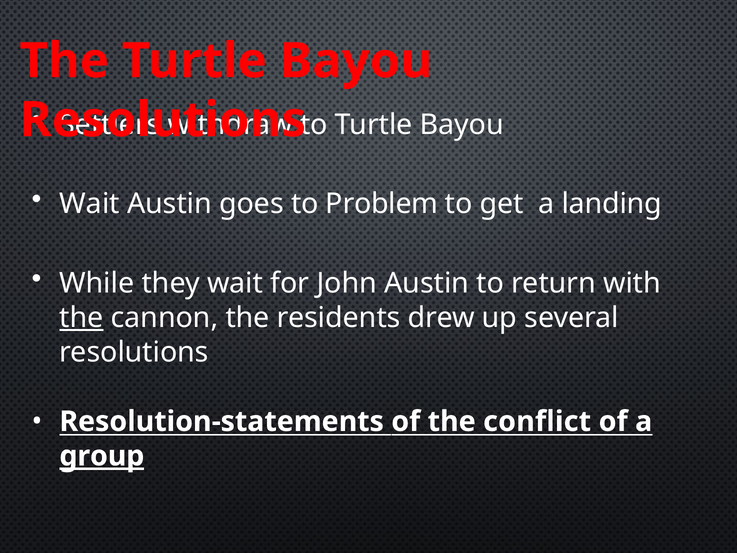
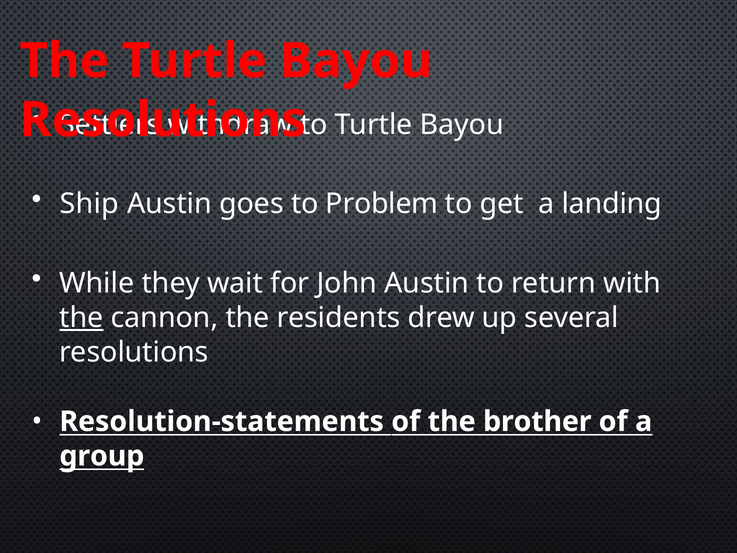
Wait: Wait -> Ship (89, 204)
conflict: conflict -> brother (537, 421)
group underline: present -> none (102, 456)
